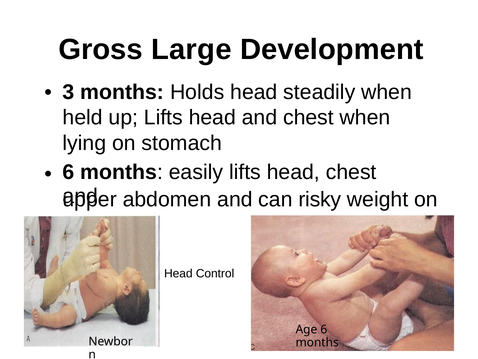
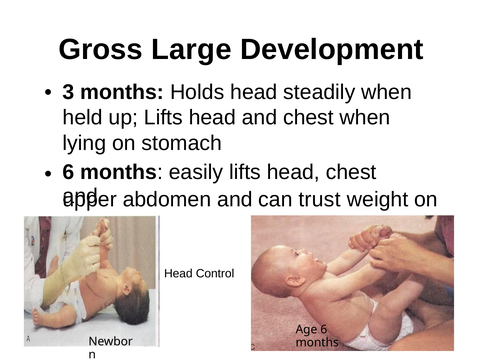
risky: risky -> trust (320, 199)
